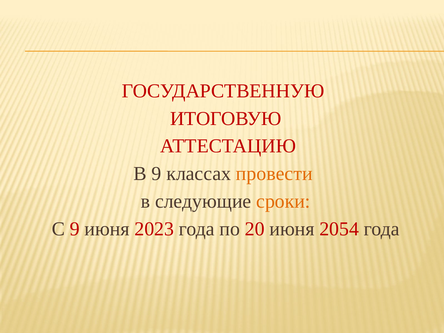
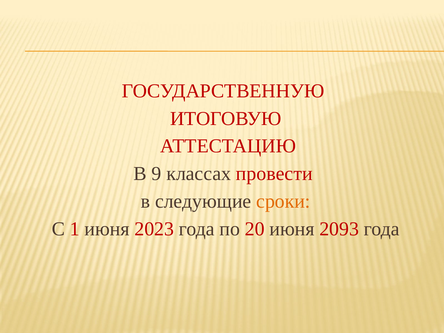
провести colour: orange -> red (274, 174)
С 9: 9 -> 1 (75, 229)
2054: 2054 -> 2093 (339, 229)
